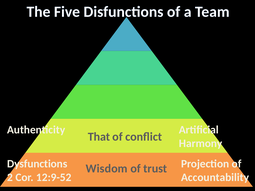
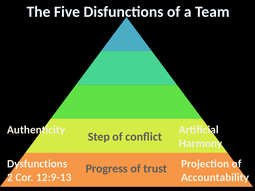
That: That -> Step (99, 137)
Wisdom: Wisdom -> Progress (107, 169)
12:9-52: 12:9-52 -> 12:9-13 (54, 178)
